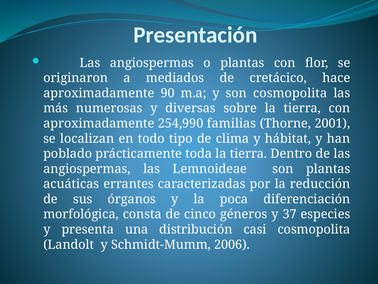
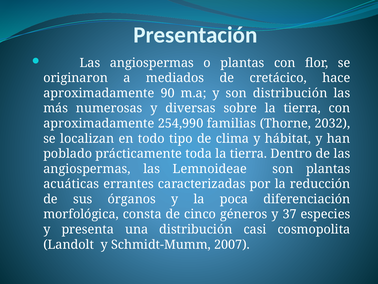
son cosmopolita: cosmopolita -> distribución (290, 93)
2001: 2001 -> 2032 (332, 123)
2006: 2006 -> 2007 (232, 244)
